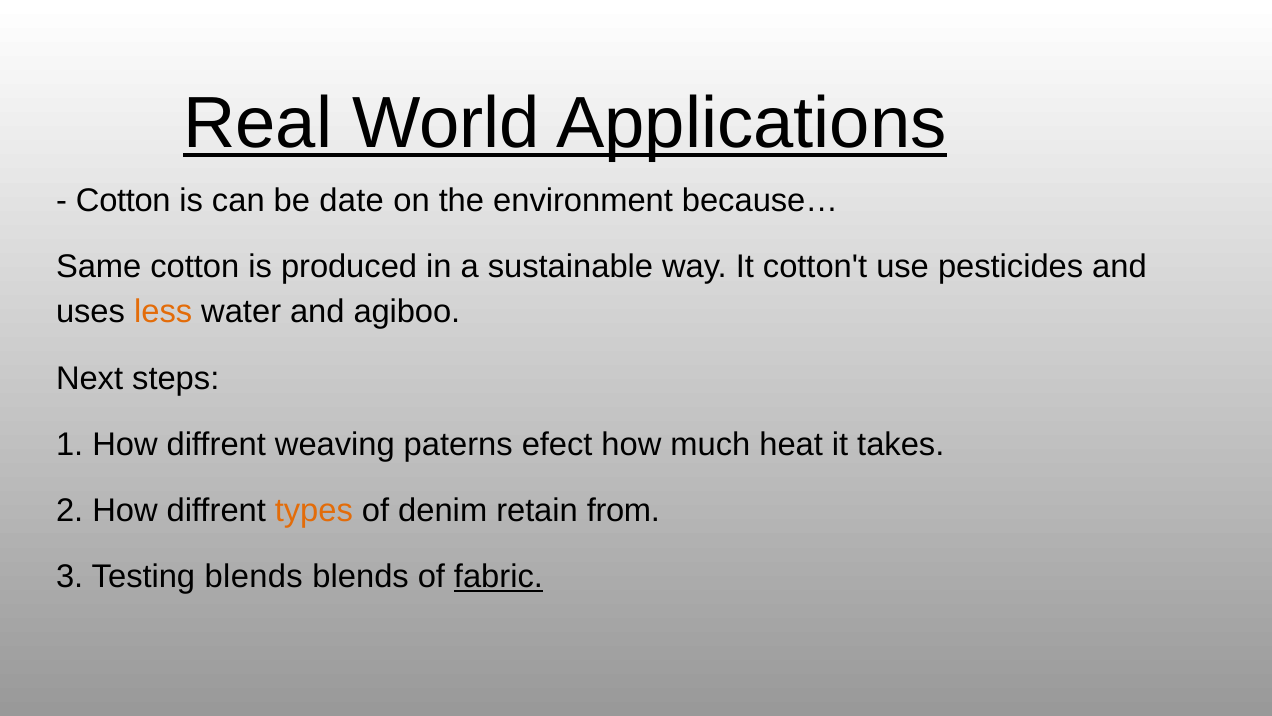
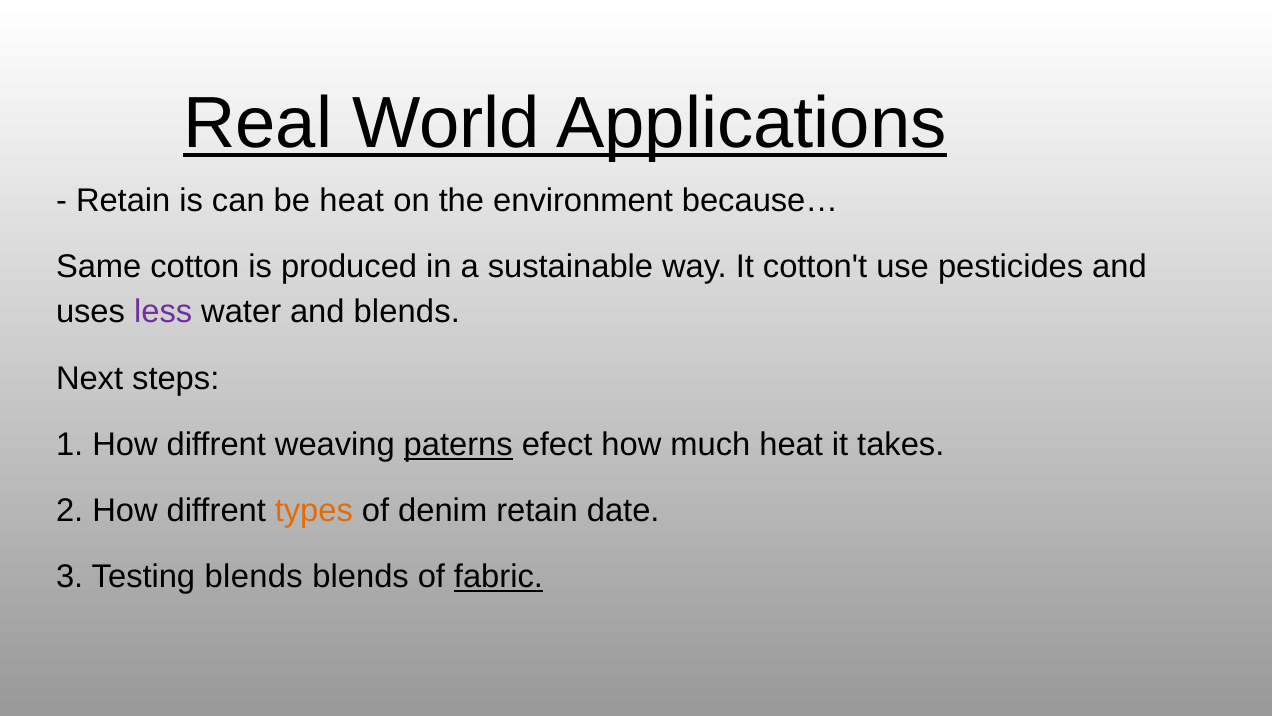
Cotton: Cotton -> Retain (123, 201)
be date: date -> heat (352, 201)
less colour: orange -> purple (163, 312)
and agiboo: agiboo -> blends (407, 312)
paterns underline: none -> present (458, 444)
from: from -> date (623, 511)
